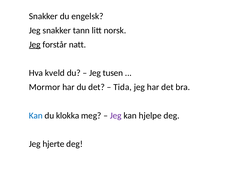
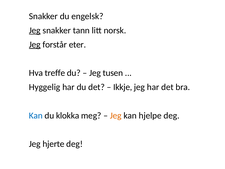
Jeg underline: none -> present (35, 30)
natt: natt -> eter (77, 45)
kveld: kveld -> treffe (55, 73)
Mormor: Mormor -> Hyggelig (45, 87)
Tida: Tida -> Ikkje (123, 87)
Jeg colour: purple -> orange (116, 115)
